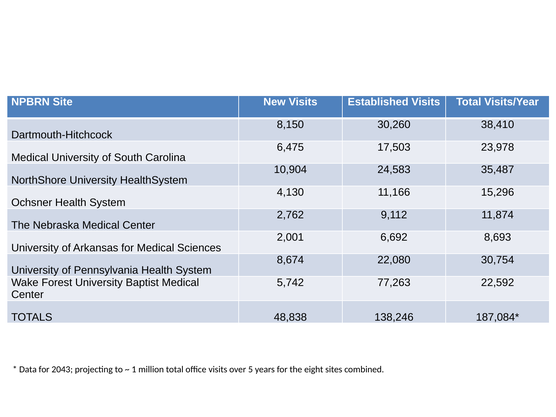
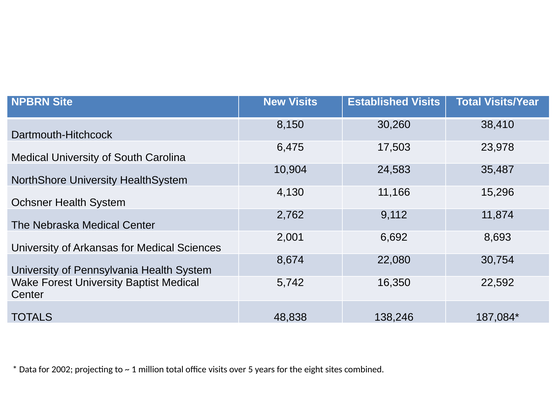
77,263: 77,263 -> 16,350 (394, 282)
2043: 2043 -> 2002 (62, 370)
